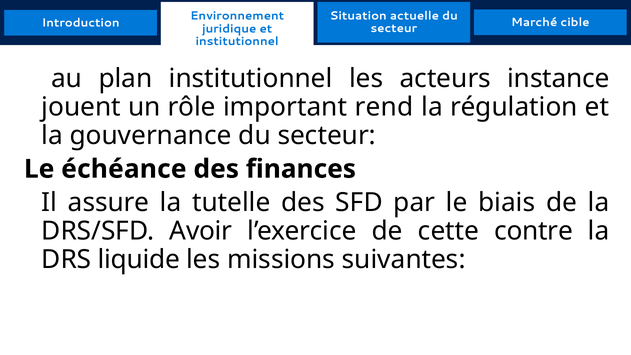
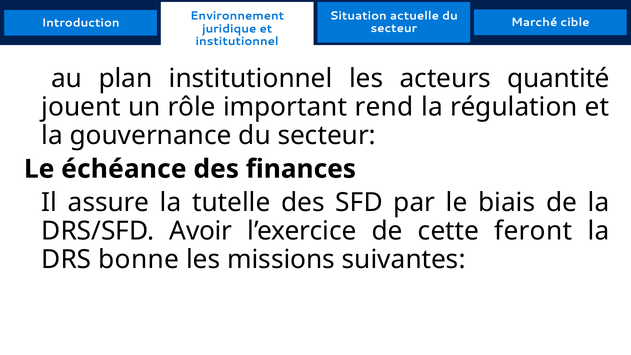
instance: instance -> quantité (559, 79)
contre: contre -> feront (533, 231)
liquide: liquide -> bonne (139, 259)
